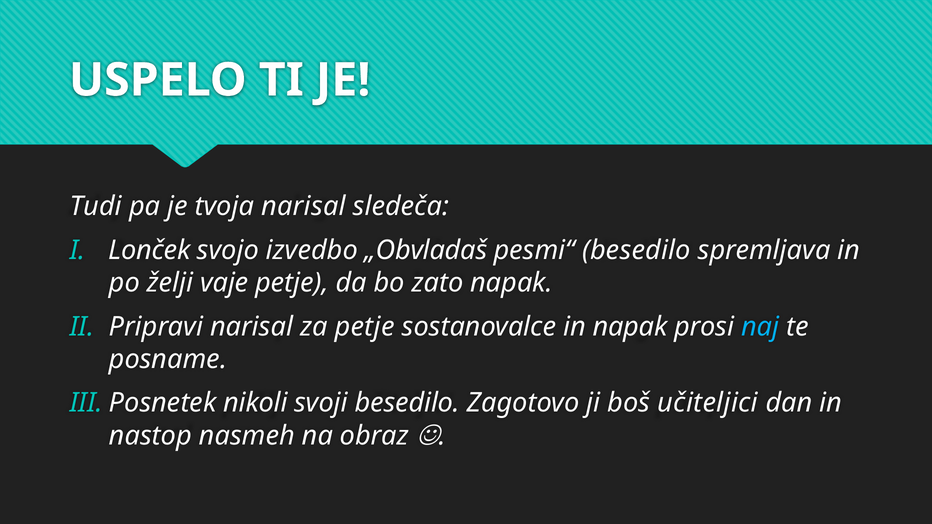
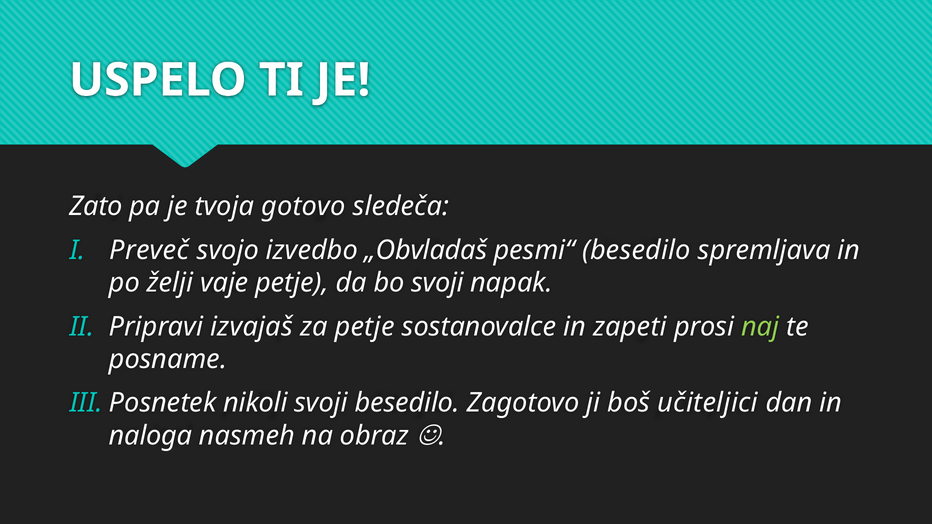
Tudi: Tudi -> Zato (96, 207)
tvoja narisal: narisal -> gotovo (303, 207)
Lonček: Lonček -> Preveč (149, 250)
bo zato: zato -> svoji (438, 283)
Pripravi narisal: narisal -> izvajaš (251, 327)
in napak: napak -> zapeti (630, 327)
naj colour: light blue -> light green (760, 327)
nastop: nastop -> naloga (151, 436)
